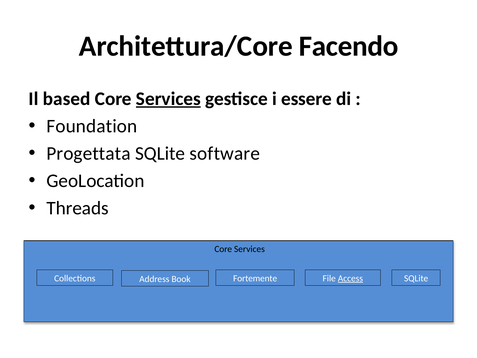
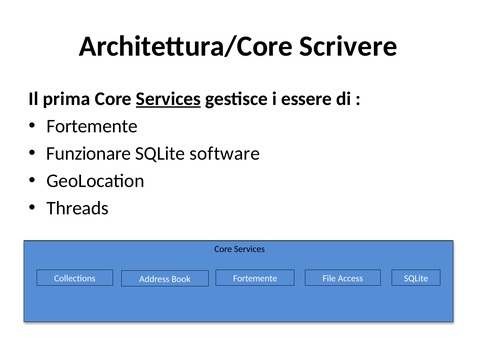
Facendo: Facendo -> Scrivere (348, 46)
based: based -> prima (67, 99)
Foundation: Foundation -> Fortemente (92, 126)
Progettata: Progettata -> Funzionare (89, 153)
Access underline: present -> none (350, 278)
